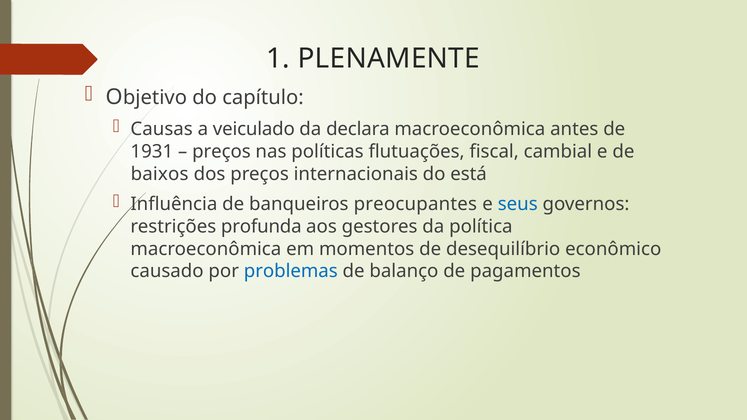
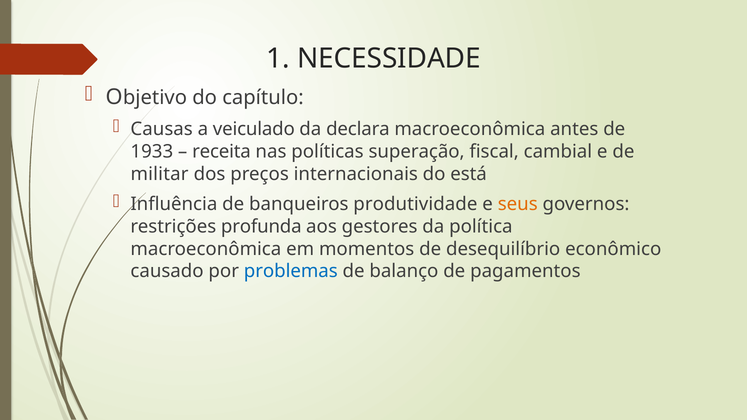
PLENAMENTE: PLENAMENTE -> NECESSIDADE (389, 59)
1931: 1931 -> 1933 (152, 152)
preços: preços -> receita (221, 152)
flutuações: flutuações -> superação (417, 152)
baixos: baixos -> militar (160, 174)
preocupantes: preocupantes -> produtividade (415, 204)
seus colour: blue -> orange (518, 204)
